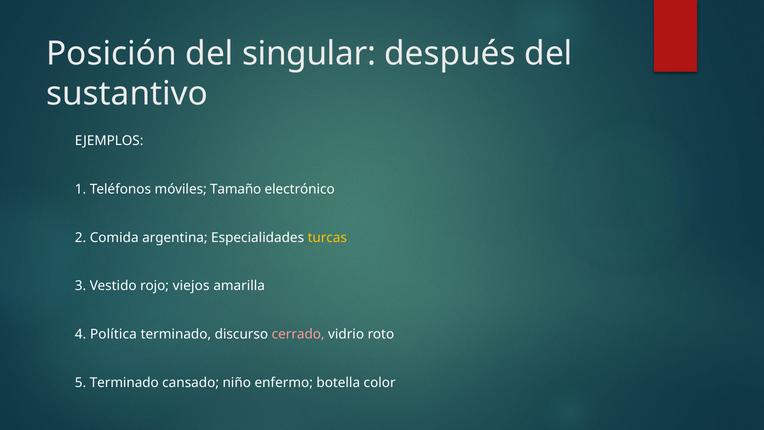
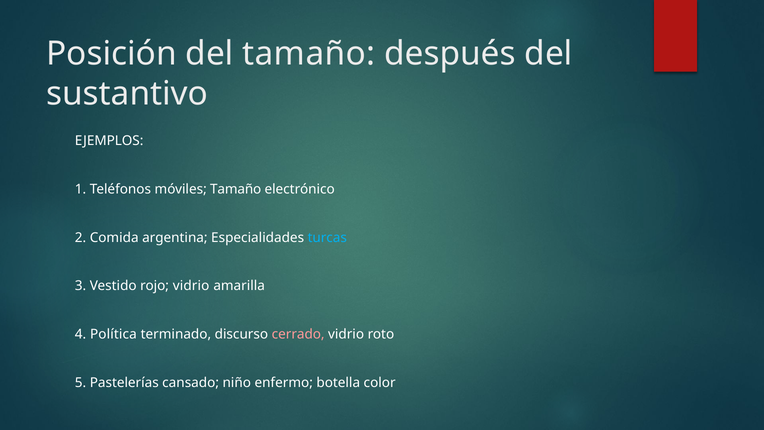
del singular: singular -> tamaño (309, 54)
turcas colour: yellow -> light blue (327, 237)
rojo viejos: viejos -> vidrio (191, 286)
5 Terminado: Terminado -> Pastelerías (124, 383)
